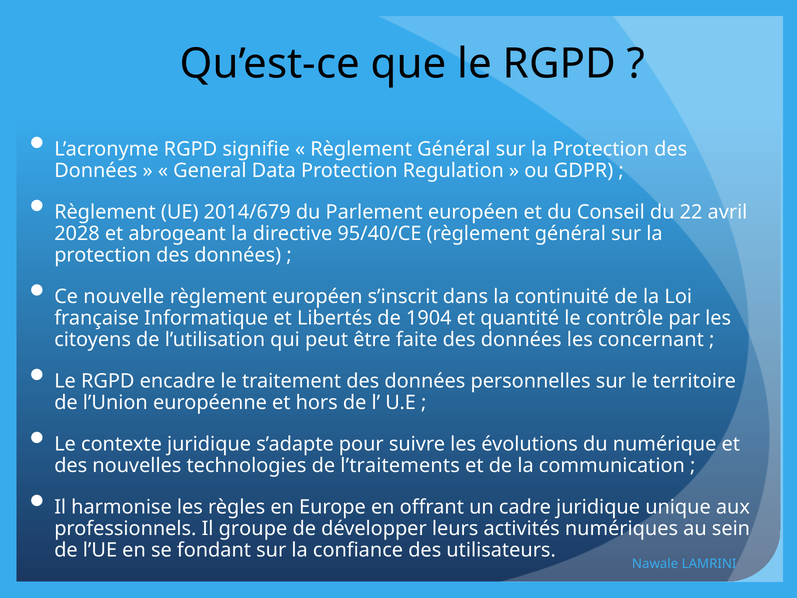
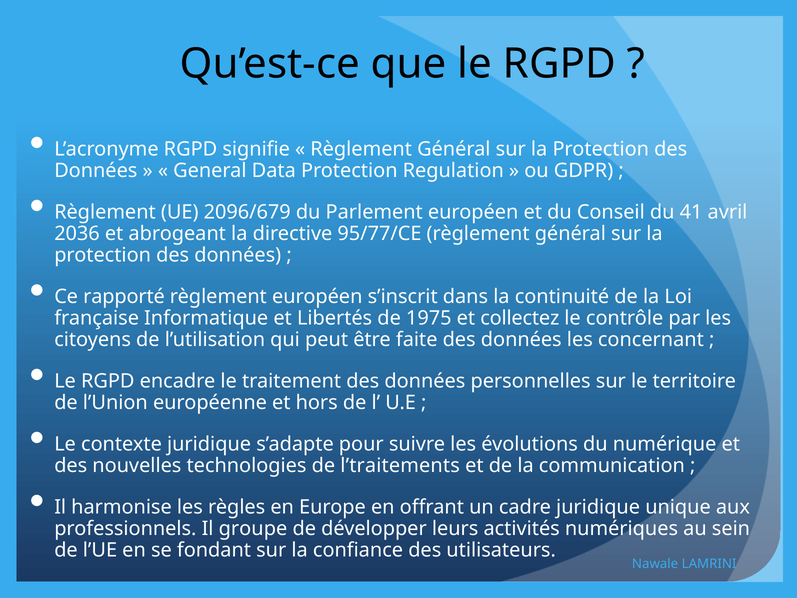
2014/679: 2014/679 -> 2096/679 (247, 212)
22: 22 -> 41 (691, 212)
2028: 2028 -> 2036 (77, 233)
95/40/CE: 95/40/CE -> 95/77/CE (379, 233)
nouvelle: nouvelle -> rapporté (124, 296)
1904: 1904 -> 1975 (429, 318)
quantité: quantité -> collectez (520, 318)
